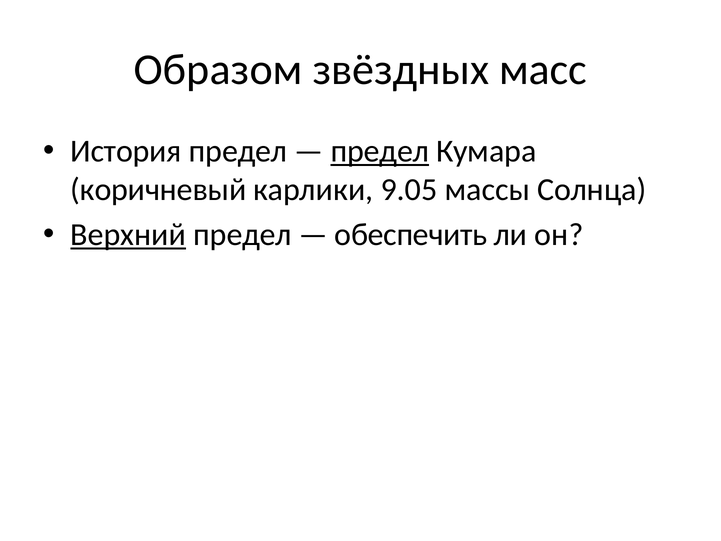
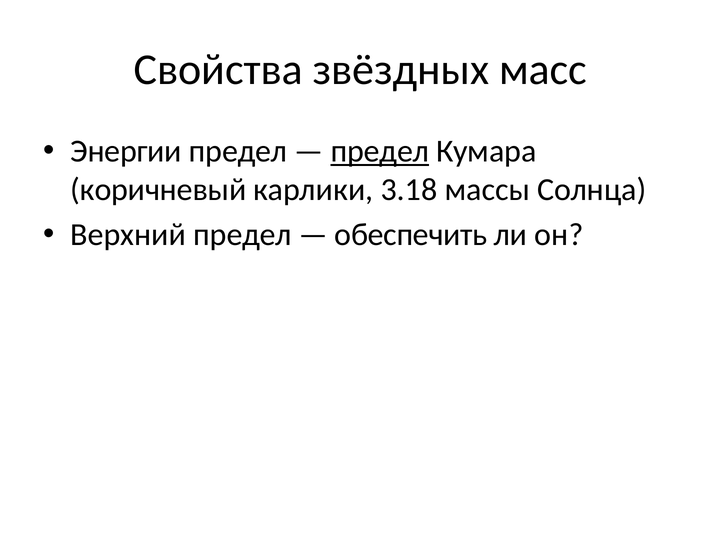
Образом: Образом -> Свойства (218, 70)
История: История -> Энергии (126, 151)
9.05: 9.05 -> 3.18 (409, 190)
Верхний underline: present -> none (128, 235)
